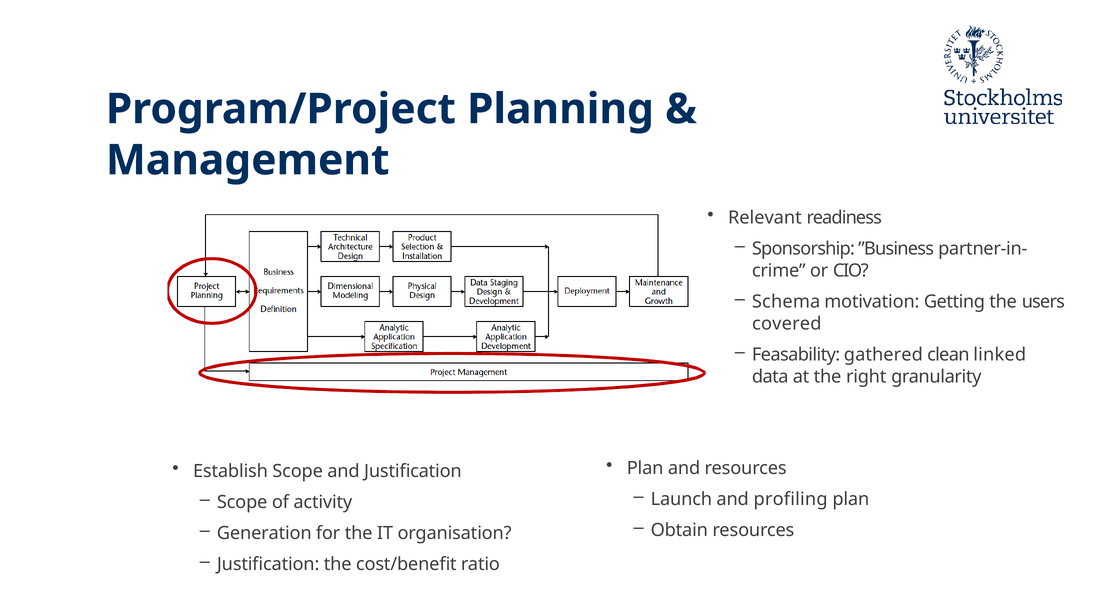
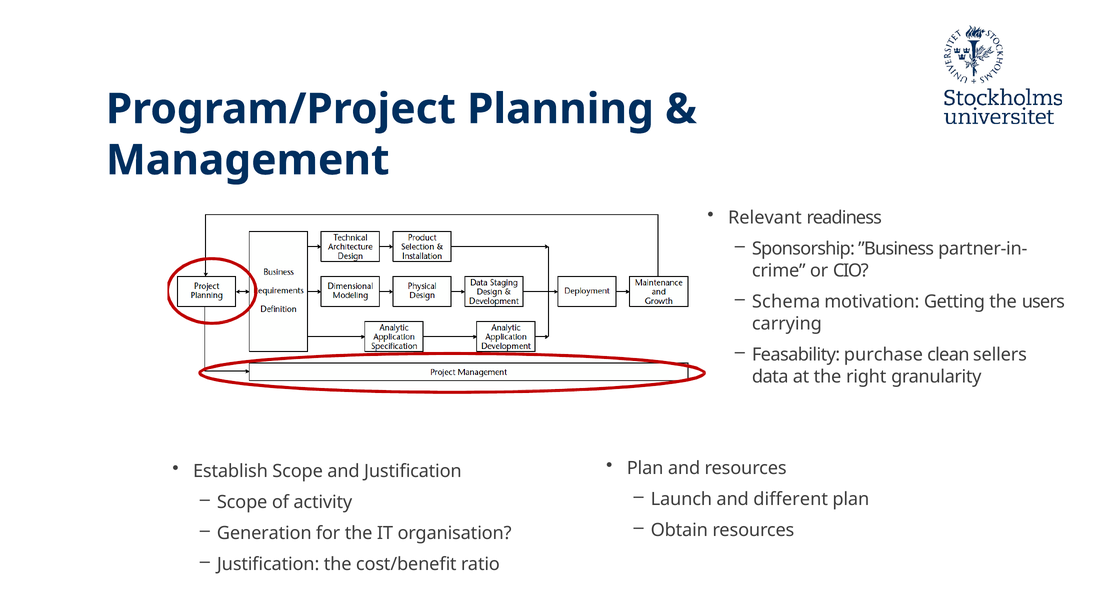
covered: covered -> carrying (787, 324)
gathered: gathered -> purchase (883, 355)
linked: linked -> sellers (1000, 355)
profiling: profiling -> different (791, 499)
